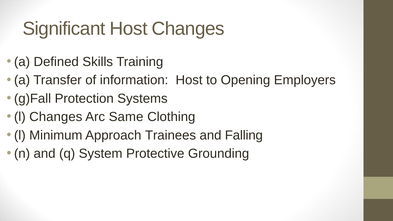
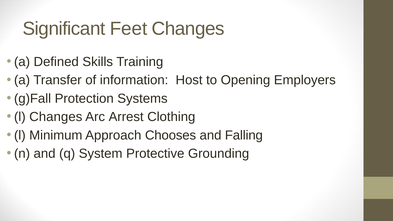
Significant Host: Host -> Feet (129, 29)
Same: Same -> Arrest (126, 117)
Trainees: Trainees -> Chooses (171, 135)
